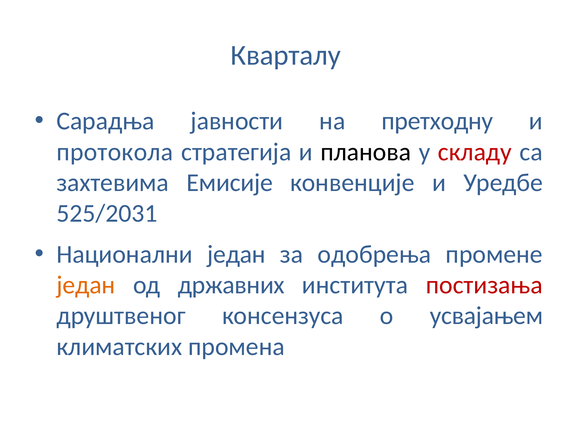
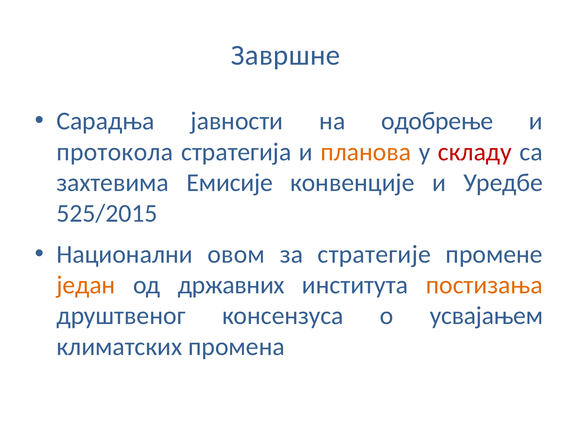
Кварталу: Кварталу -> Завршне (286, 55)
претходну: претходну -> одобрење (437, 121)
планова colour: black -> orange (366, 152)
525/2031: 525/2031 -> 525/2015 (107, 214)
Национални један: један -> овом (236, 255)
одобрења: одобрења -> стратегије (374, 255)
постизања colour: red -> orange (484, 285)
